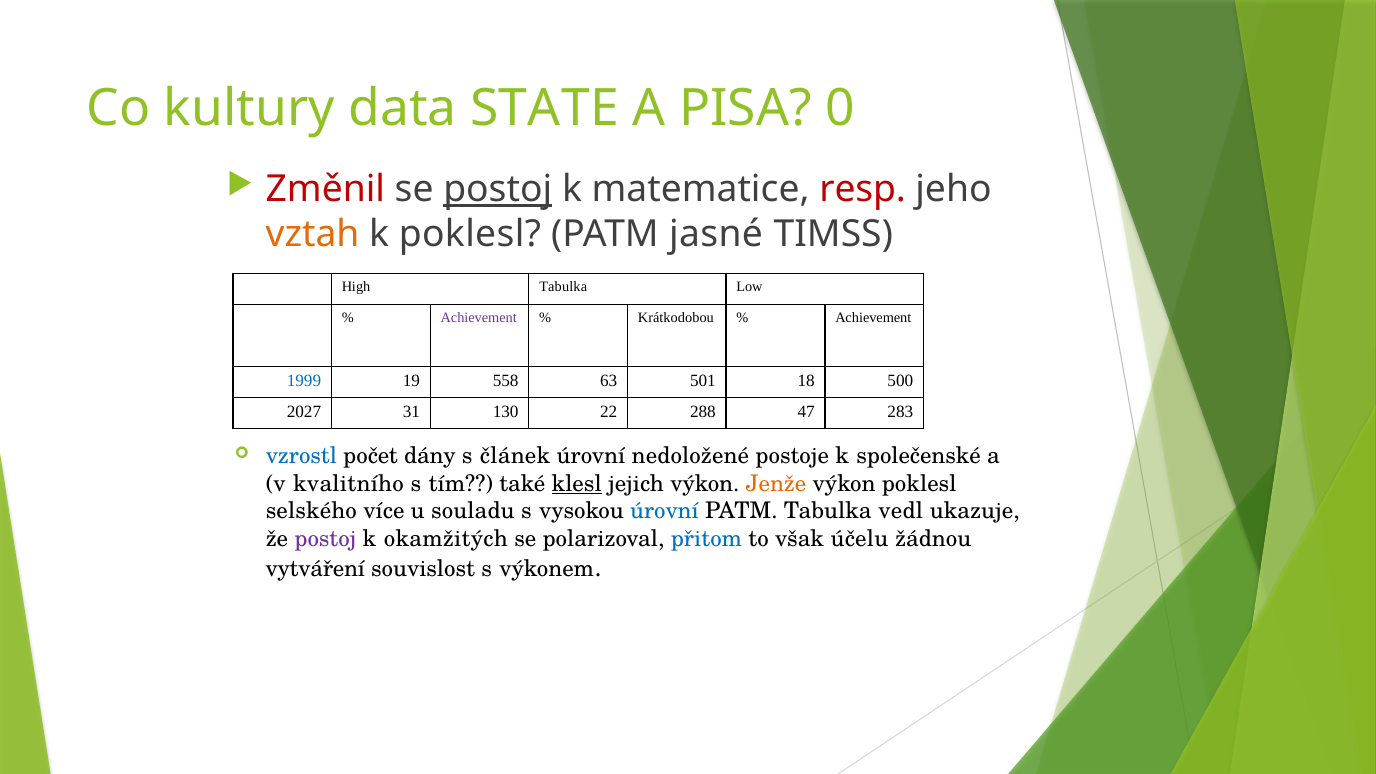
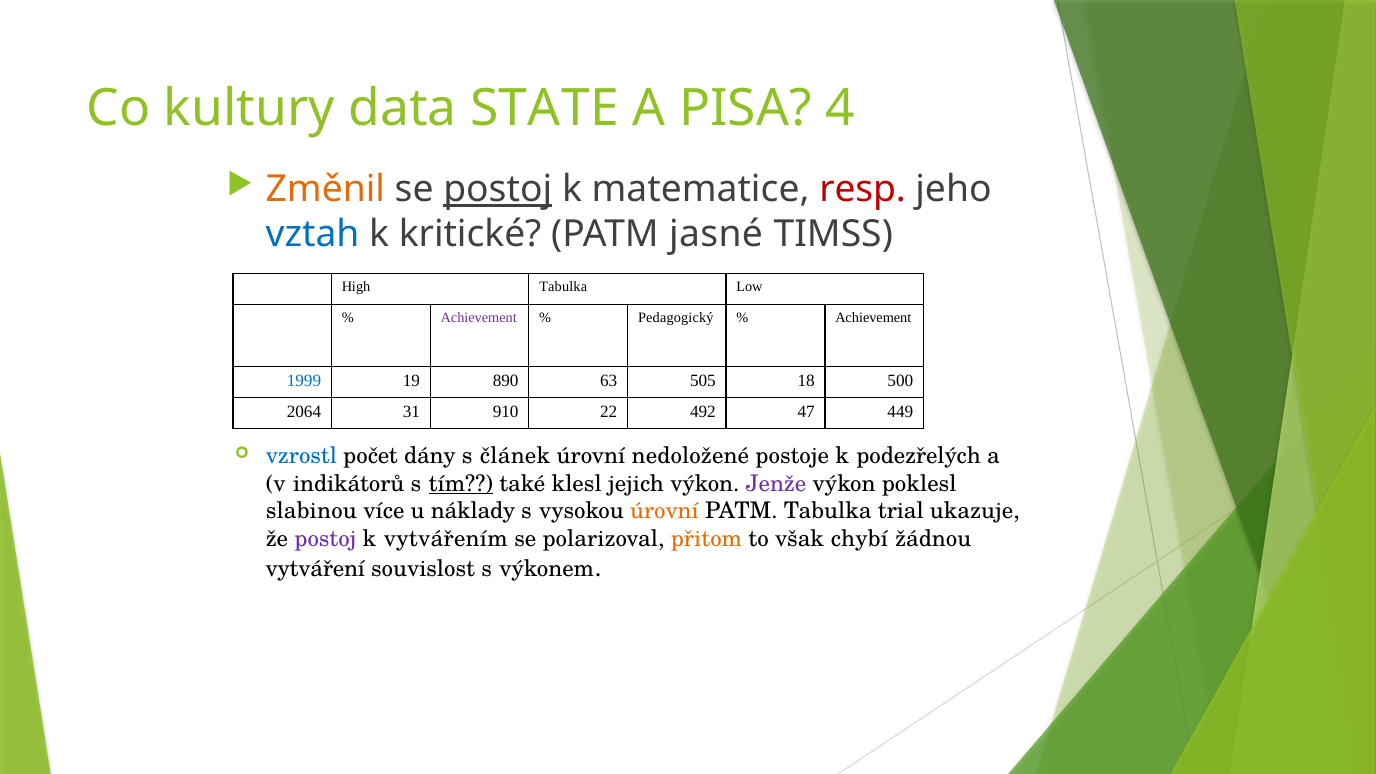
0: 0 -> 4 (840, 109)
Změnil colour: red -> orange (325, 190)
vztah colour: orange -> blue (313, 234)
k poklesl: poklesl -> kritické (470, 234)
Krátkodobou: Krátkodobou -> Pedagogický (676, 318)
558: 558 -> 890 (506, 381)
501: 501 -> 505 (703, 381)
2027: 2027 -> 2064 (304, 412)
130: 130 -> 910 (506, 412)
288: 288 -> 492 (703, 412)
283: 283 -> 449 (900, 412)
společenské: společenské -> podezřelých (919, 456)
kvalitního: kvalitního -> indikátorů (349, 484)
tím underline: none -> present (461, 484)
klesl underline: present -> none (577, 484)
Jenže colour: orange -> purple (776, 484)
selského: selského -> slabinou (311, 511)
souladu: souladu -> náklady (473, 511)
úrovní colour: blue -> orange (665, 511)
vedl: vedl -> trial (901, 511)
okamžitých: okamžitých -> vytvářením (446, 539)
přitom colour: blue -> orange (706, 539)
účelu: účelu -> chybí (859, 539)
